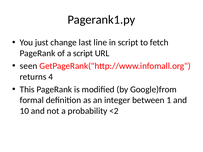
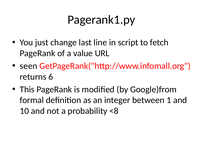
a script: script -> value (83, 53)
4: 4 -> 6 (51, 77)
<2: <2 -> <8 (114, 111)
